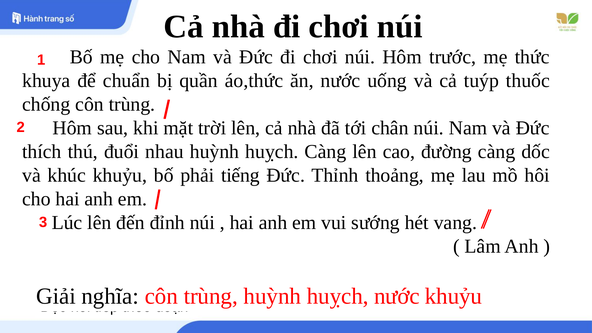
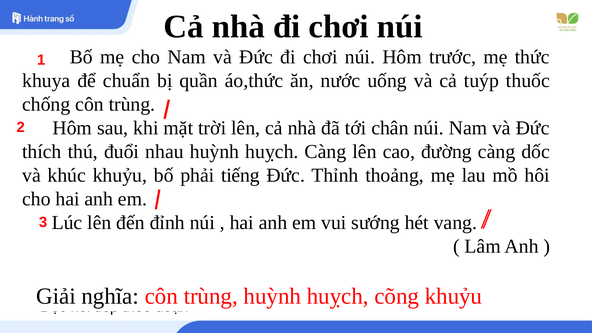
huỵch nước: nước -> cõng (397, 296)
